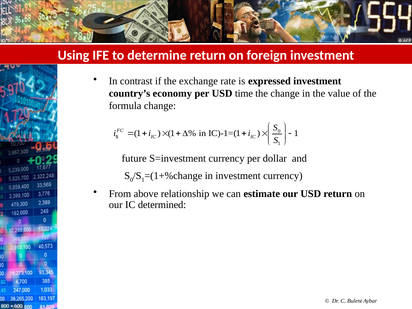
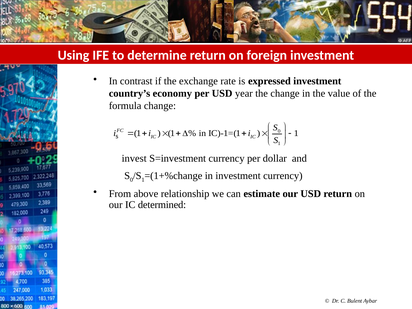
time: time -> year (244, 93)
future: future -> invest (134, 158)
